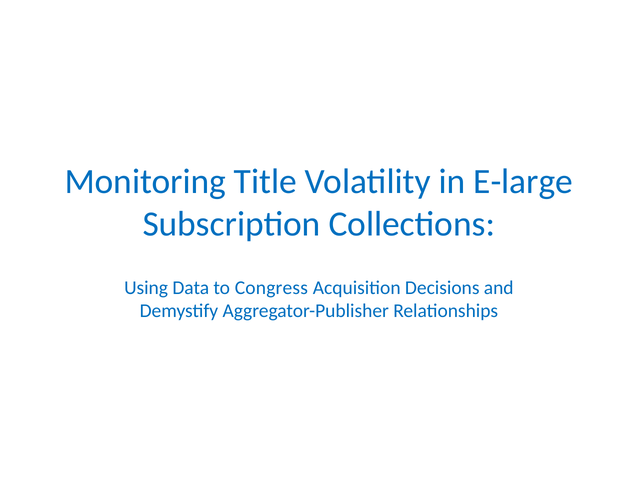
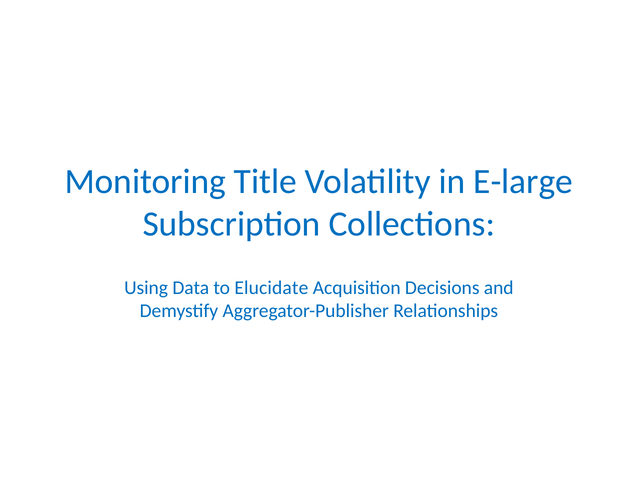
Congress: Congress -> Elucidate (271, 287)
